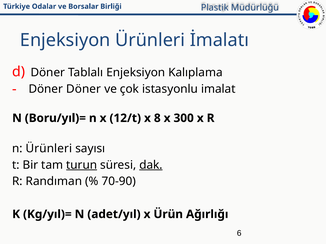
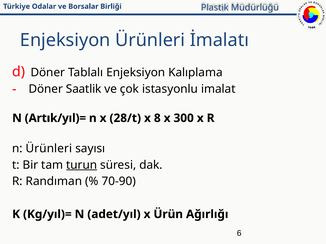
Döner Döner: Döner -> Saatlik (84, 89)
Boru/yıl)=: Boru/yıl)= -> Artık/yıl)= (55, 118)
12/t: 12/t -> 28/t (125, 118)
dak underline: present -> none (151, 165)
